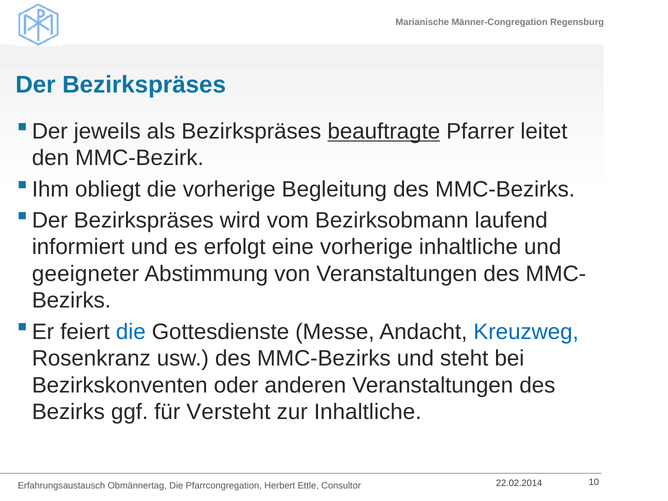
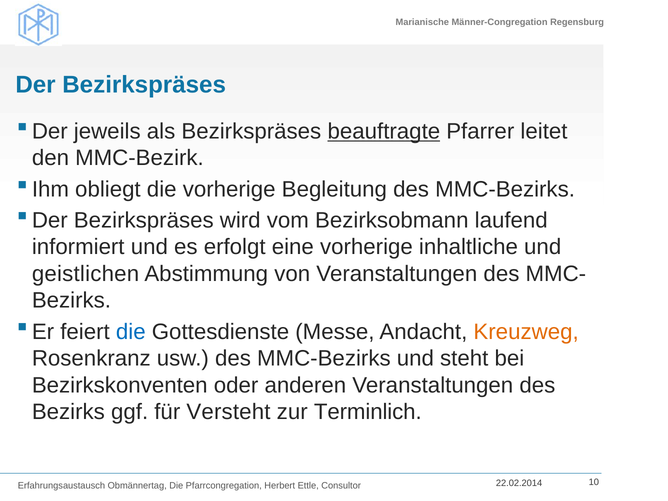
geeigneter: geeigneter -> geistlichen (86, 274)
Kreuzweg colour: blue -> orange (526, 332)
zur Inhaltliche: Inhaltliche -> Terminlich (368, 412)
